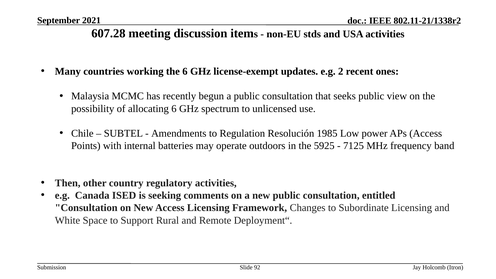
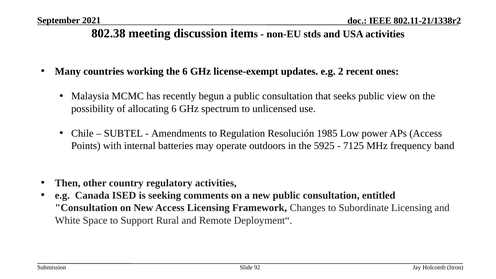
607.28: 607.28 -> 802.38 (108, 33)
